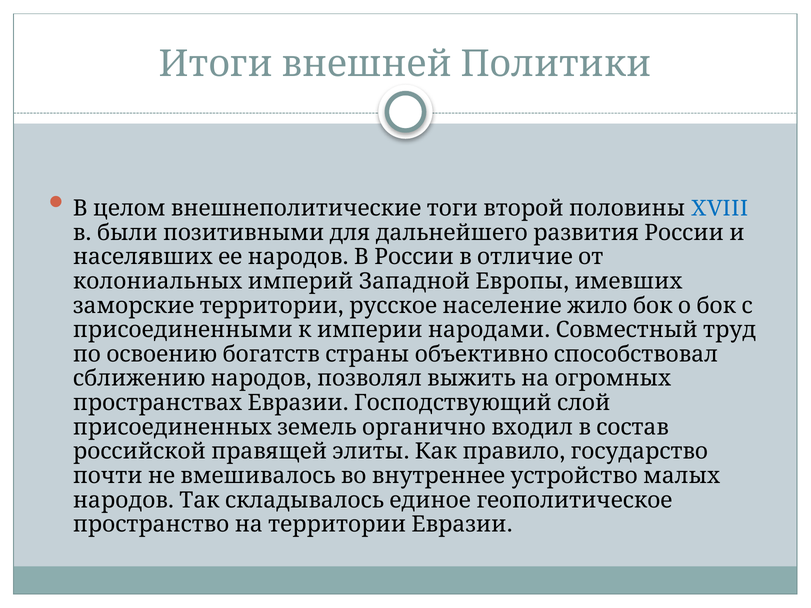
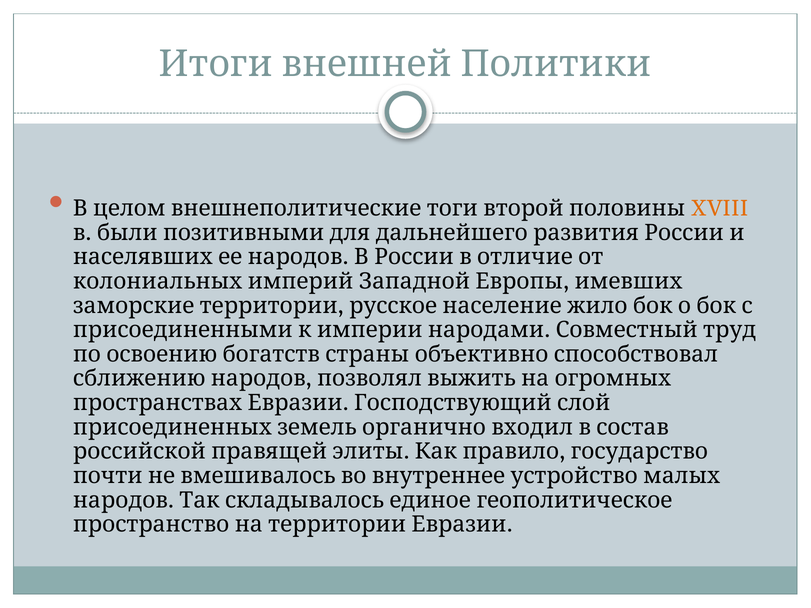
XVIII colour: blue -> orange (720, 208)
